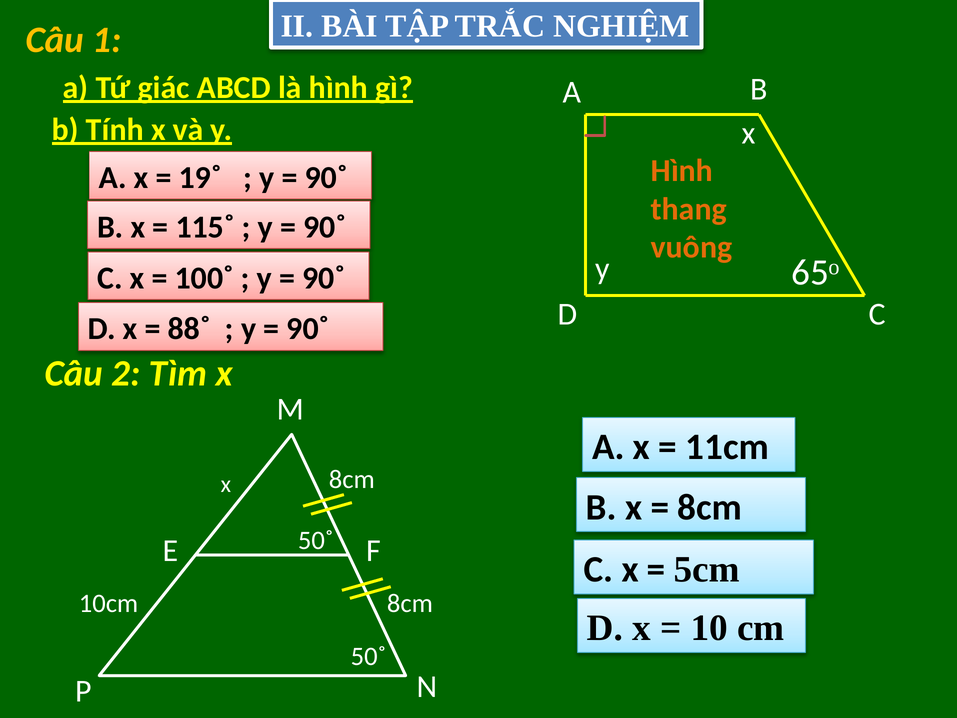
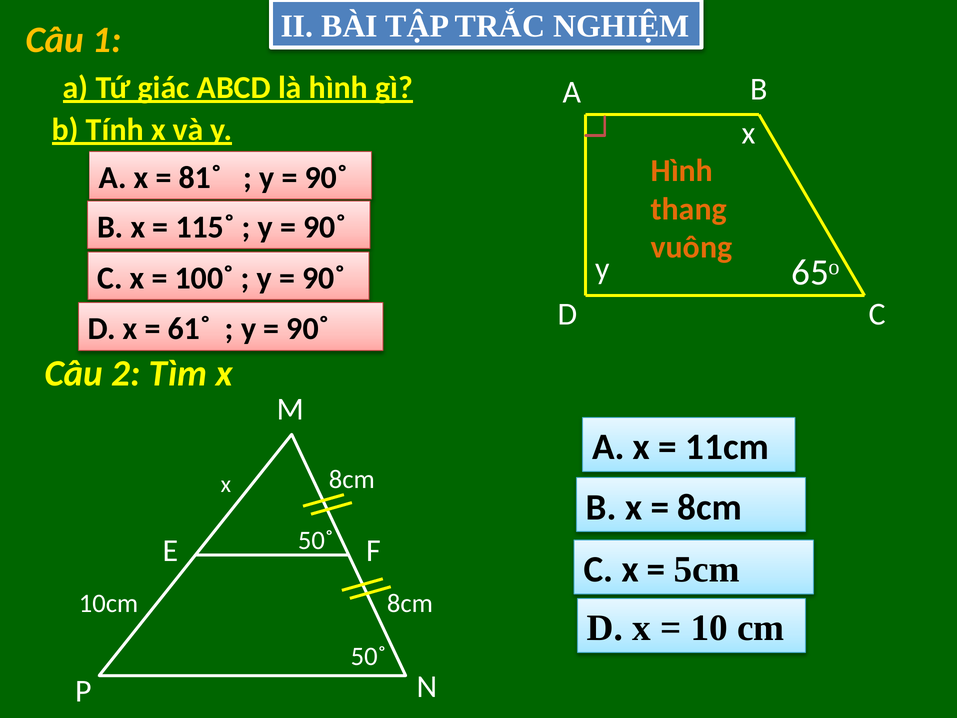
19˚: 19˚ -> 81˚ (200, 178)
88˚: 88˚ -> 61˚ (189, 329)
